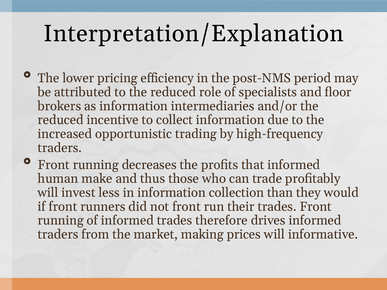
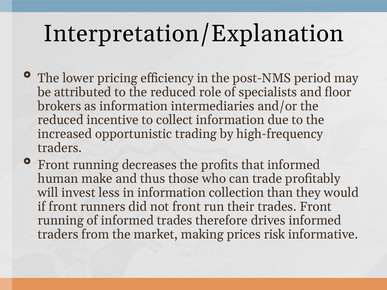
prices will: will -> risk (275, 235)
